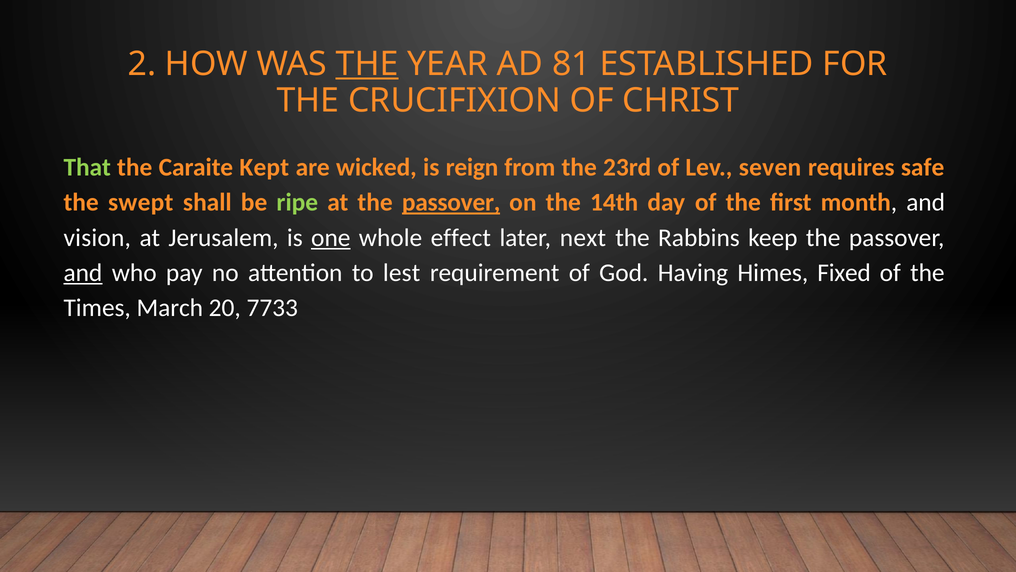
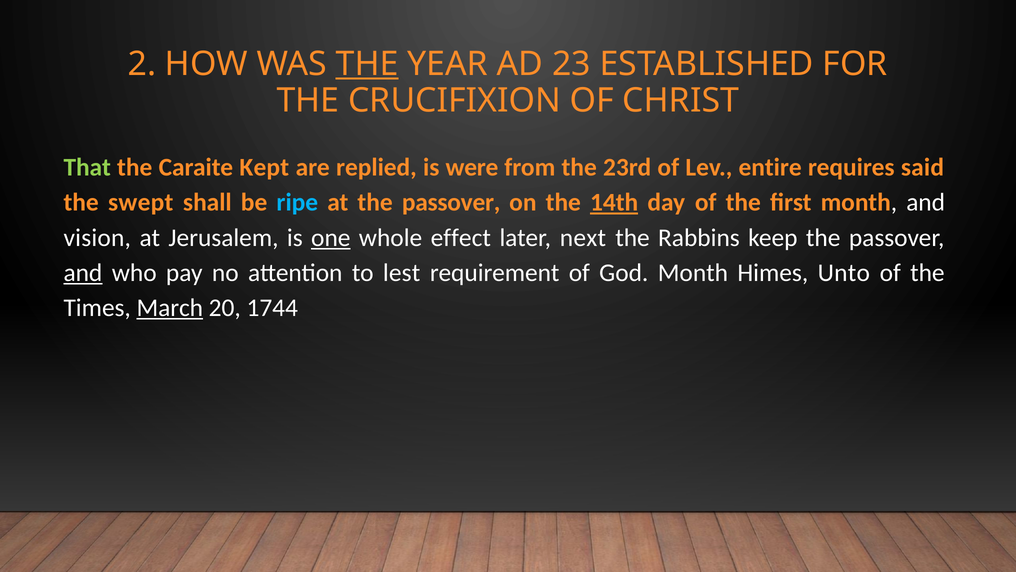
81: 81 -> 23 (571, 64)
wicked: wicked -> replied (376, 167)
reign: reign -> were (472, 167)
seven: seven -> entire (770, 167)
safe: safe -> said (922, 167)
ripe colour: light green -> light blue (297, 202)
passover underline: present -> none (451, 202)
14th underline: none -> present (614, 202)
God Having: Having -> Month (693, 272)
Fixed: Fixed -> Unto (844, 272)
March underline: none -> present (170, 308)
7733: 7733 -> 1744 (272, 308)
